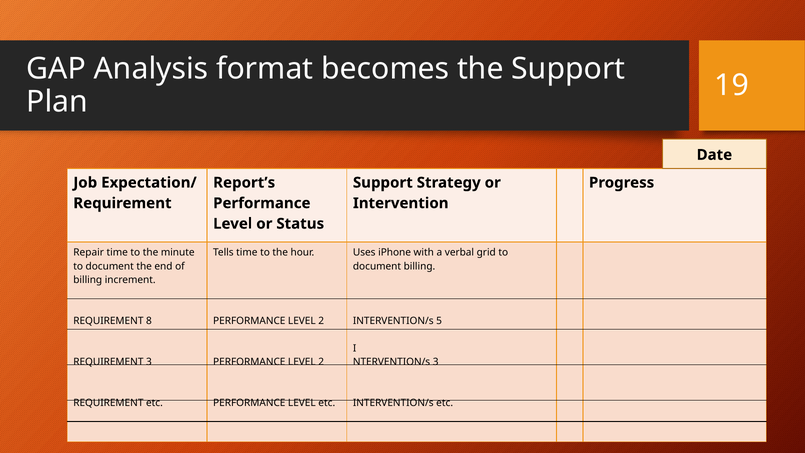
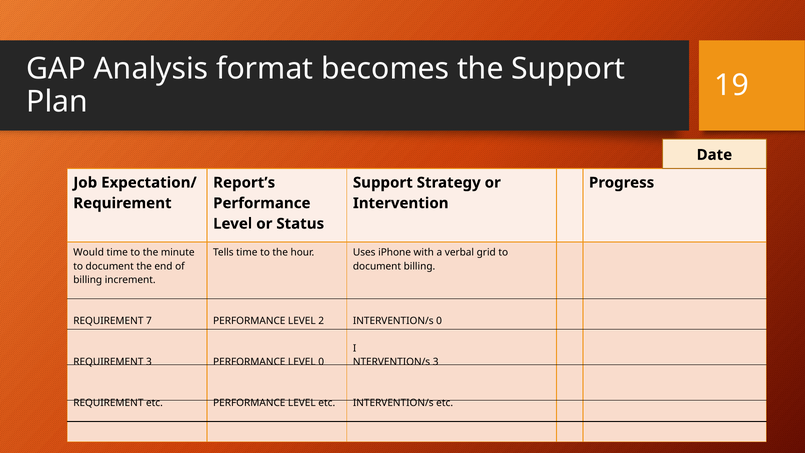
Repair: Repair -> Would (89, 252)
8: 8 -> 7 (149, 321)
INTERVENTION/s 5: 5 -> 0 (439, 321)
2: 2 -> 0 (321, 362)
